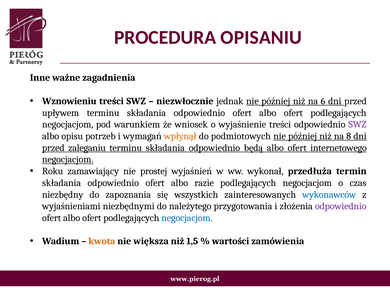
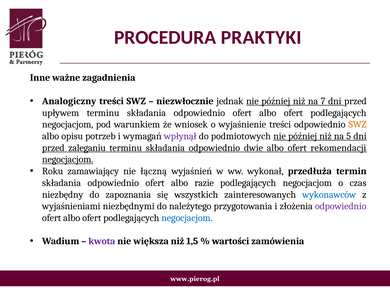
OPISANIU: OPISANIU -> PRAKTYKI (261, 37)
Wznowieniu: Wznowieniu -> Analogiczny (69, 101)
6: 6 -> 7 (323, 101)
SWZ colour: purple -> orange (357, 125)
wpłynął colour: orange -> purple (180, 136)
8: 8 -> 5 (349, 136)
będą: będą -> dwie (253, 148)
internetowego: internetowego -> rekomendacji (338, 148)
prostej: prostej -> łączną (154, 171)
kwota colour: orange -> purple (102, 242)
